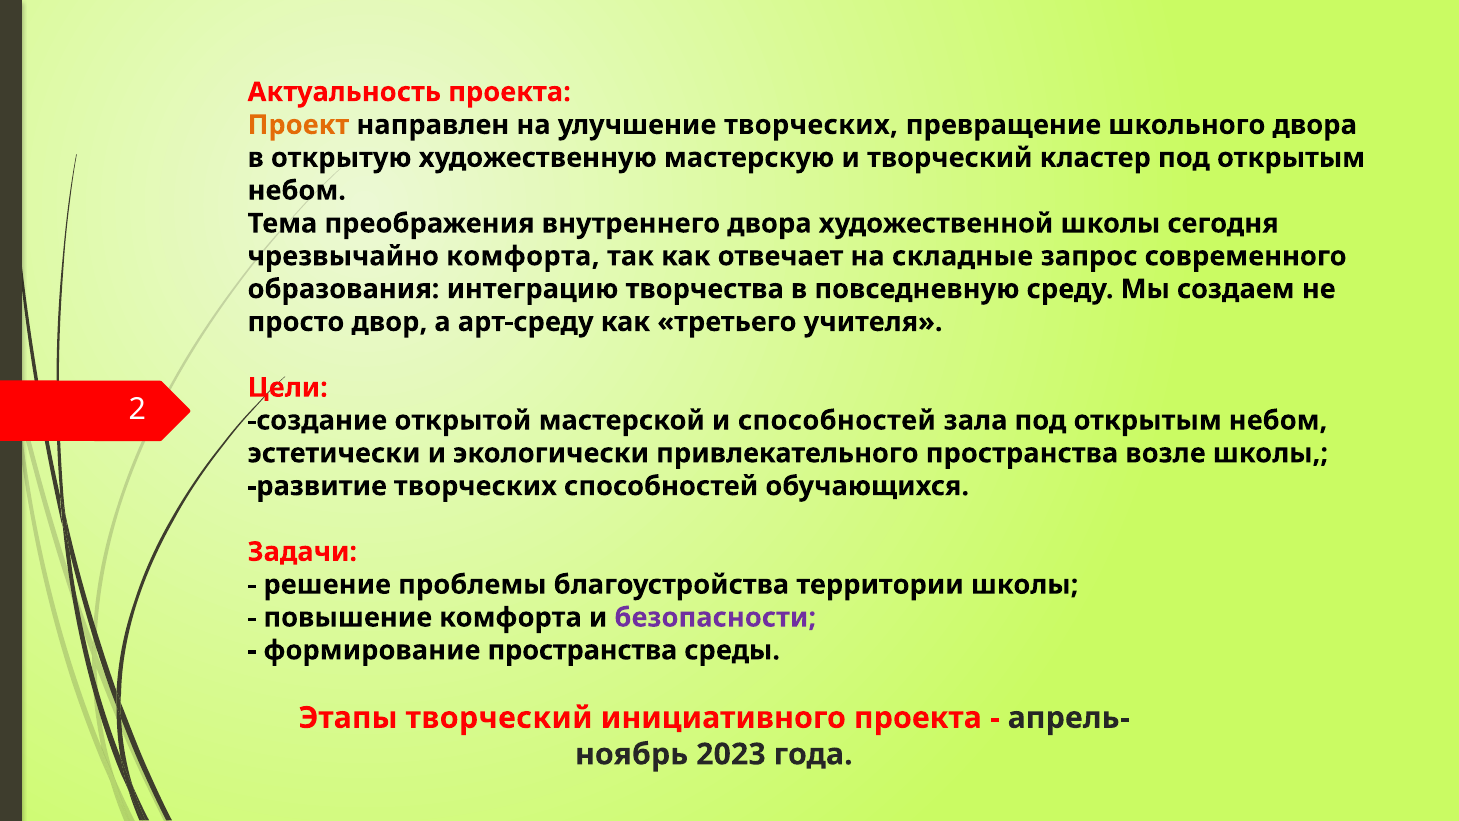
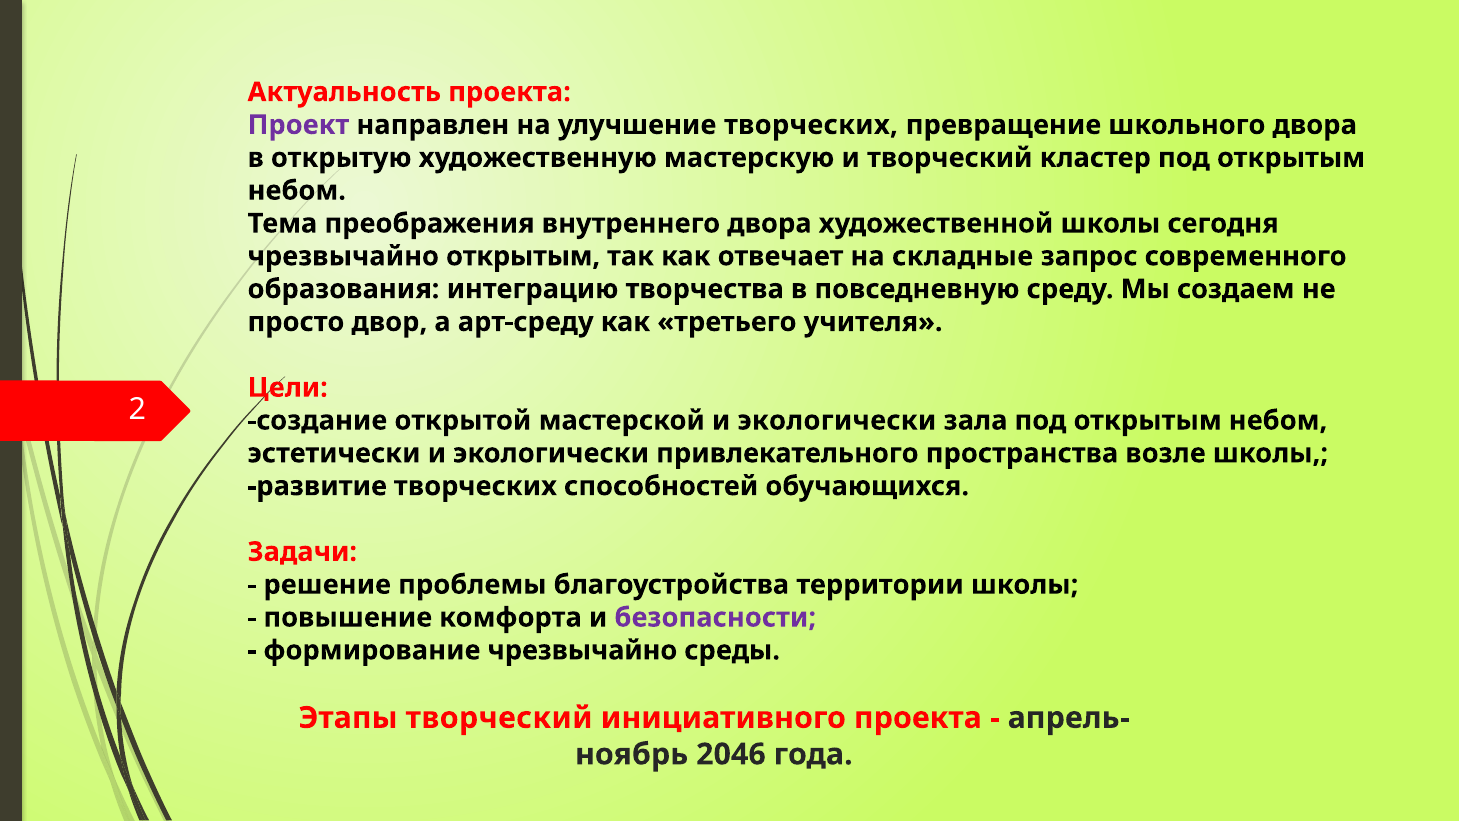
Проект colour: orange -> purple (298, 125)
чрезвычайно комфорта: комфорта -> открытым (523, 256)
мастерской и способностей: способностей -> экологически (837, 420)
формирование пространства: пространства -> чрезвычайно (582, 650)
2023: 2023 -> 2046 (731, 754)
